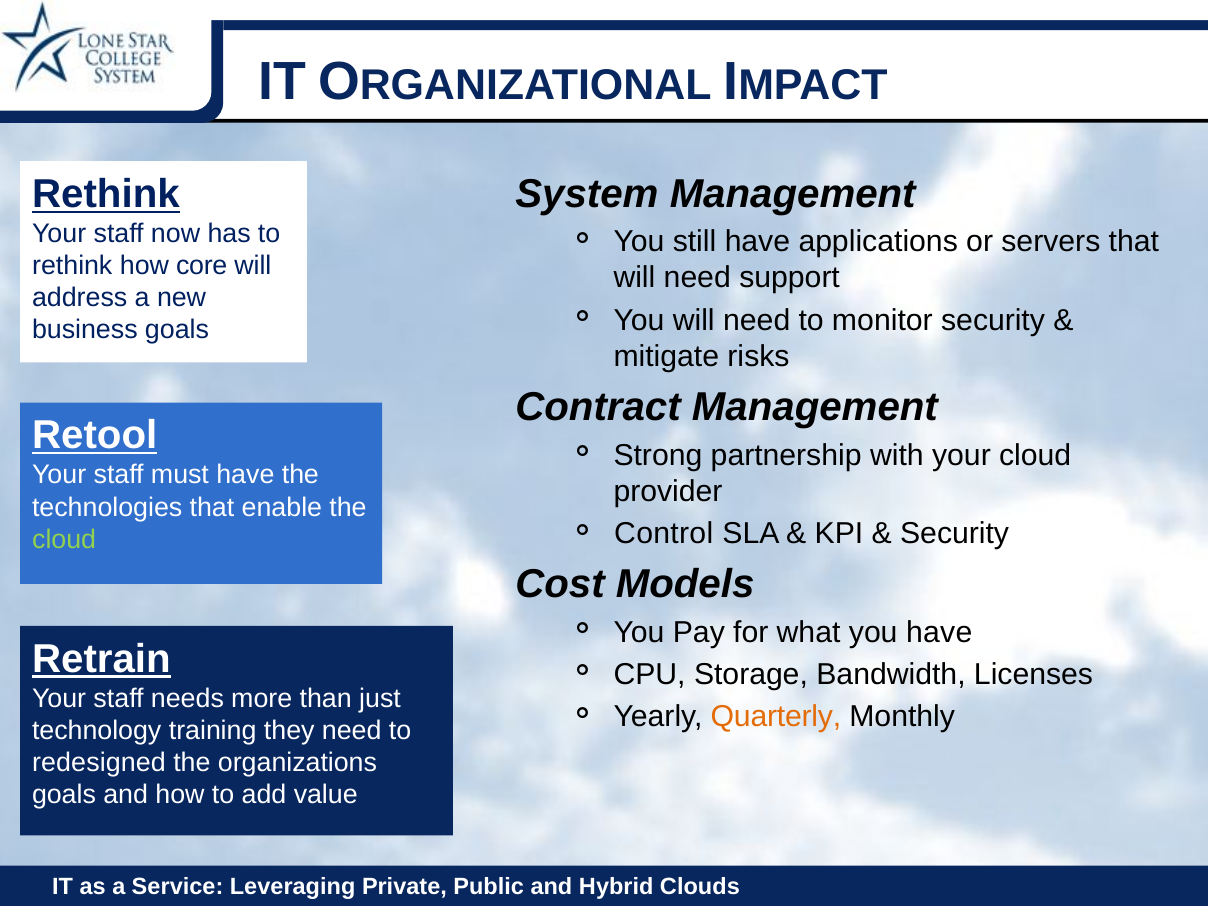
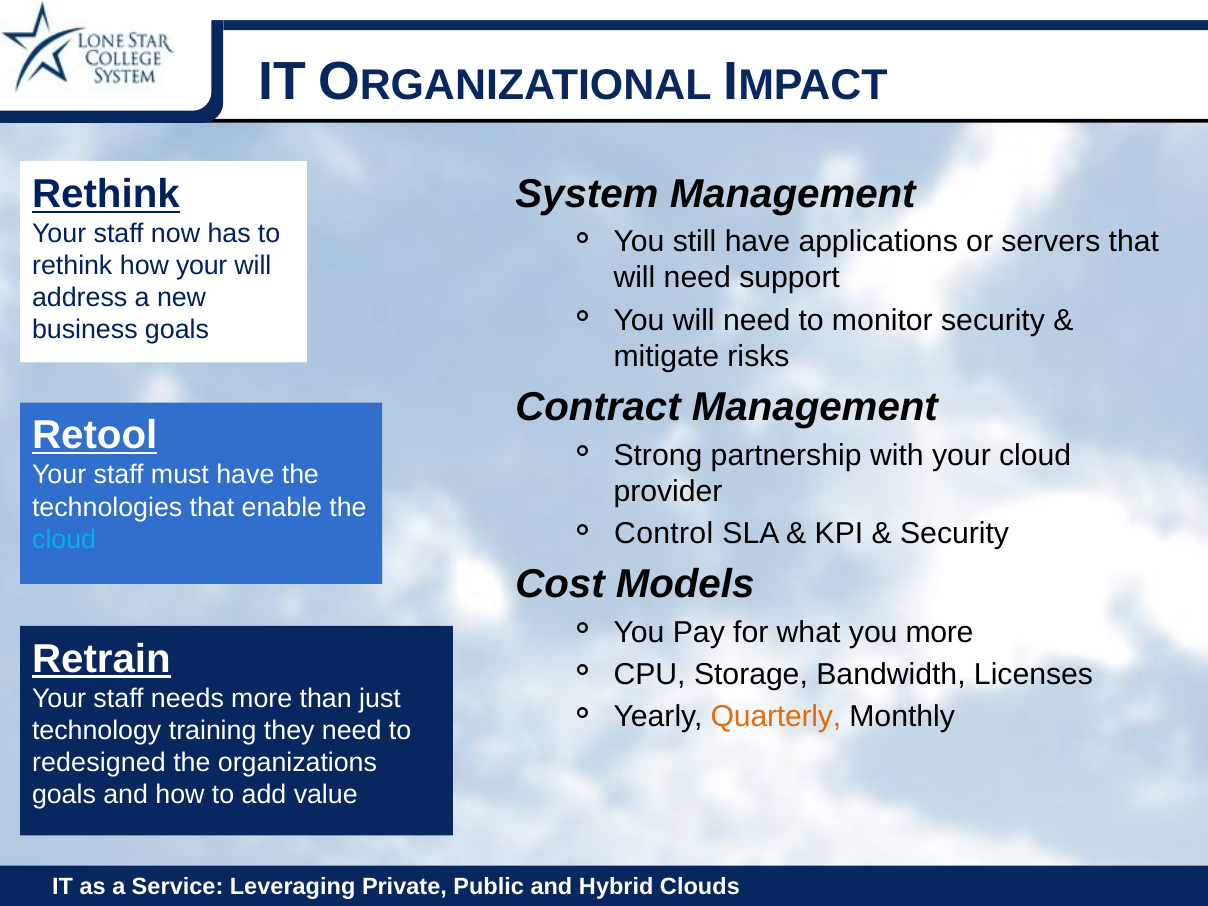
how core: core -> your (202, 266)
cloud colour: light green -> light blue (64, 539)
you have: have -> more (940, 632)
